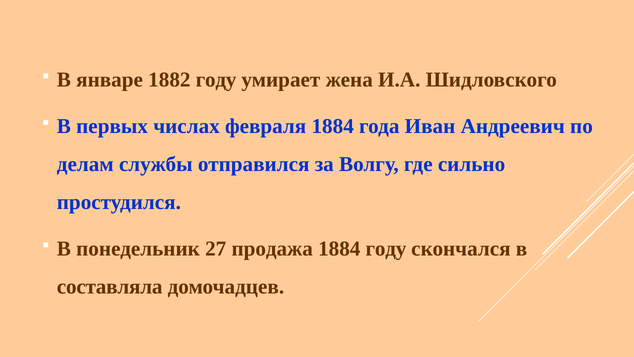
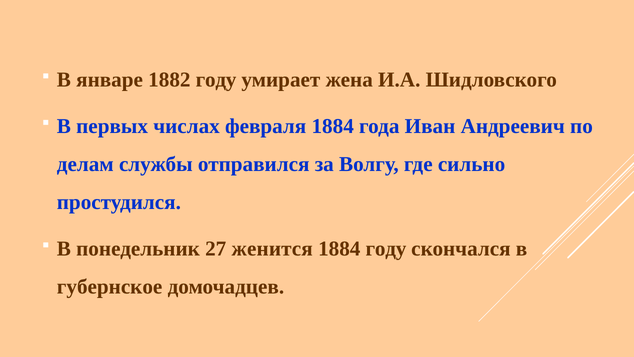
продажа: продажа -> женится (272, 248)
составляла: составляла -> губернское (110, 286)
